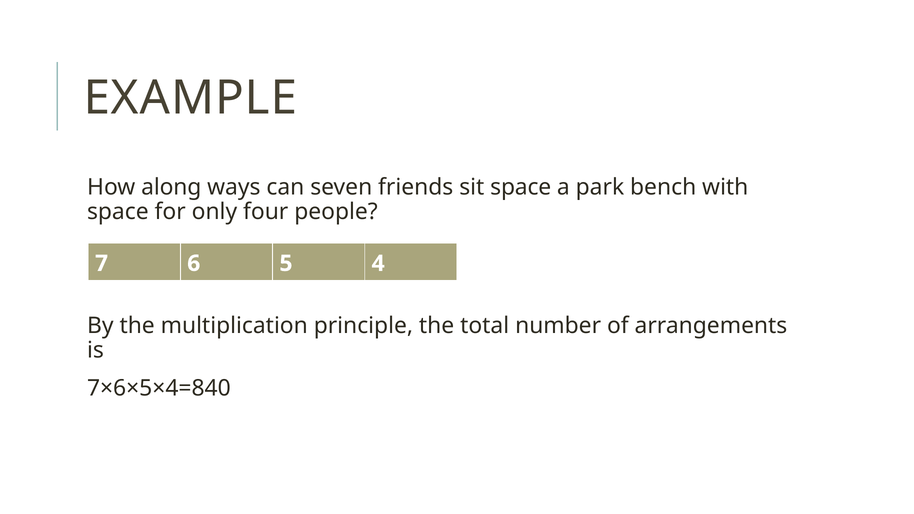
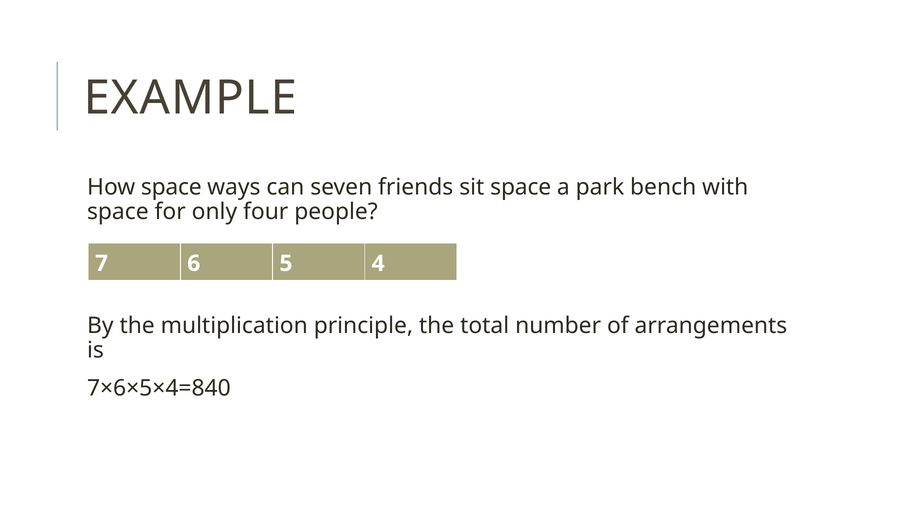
How along: along -> space (171, 187)
